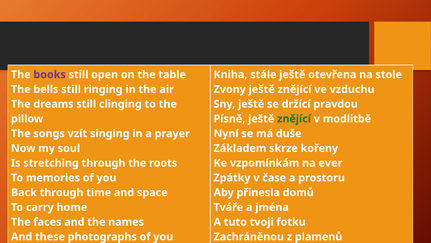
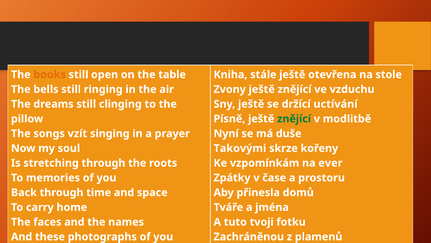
books colour: purple -> orange (50, 74)
pravdou: pravdou -> uctívání (335, 104)
Základem: Základem -> Takovými (240, 148)
